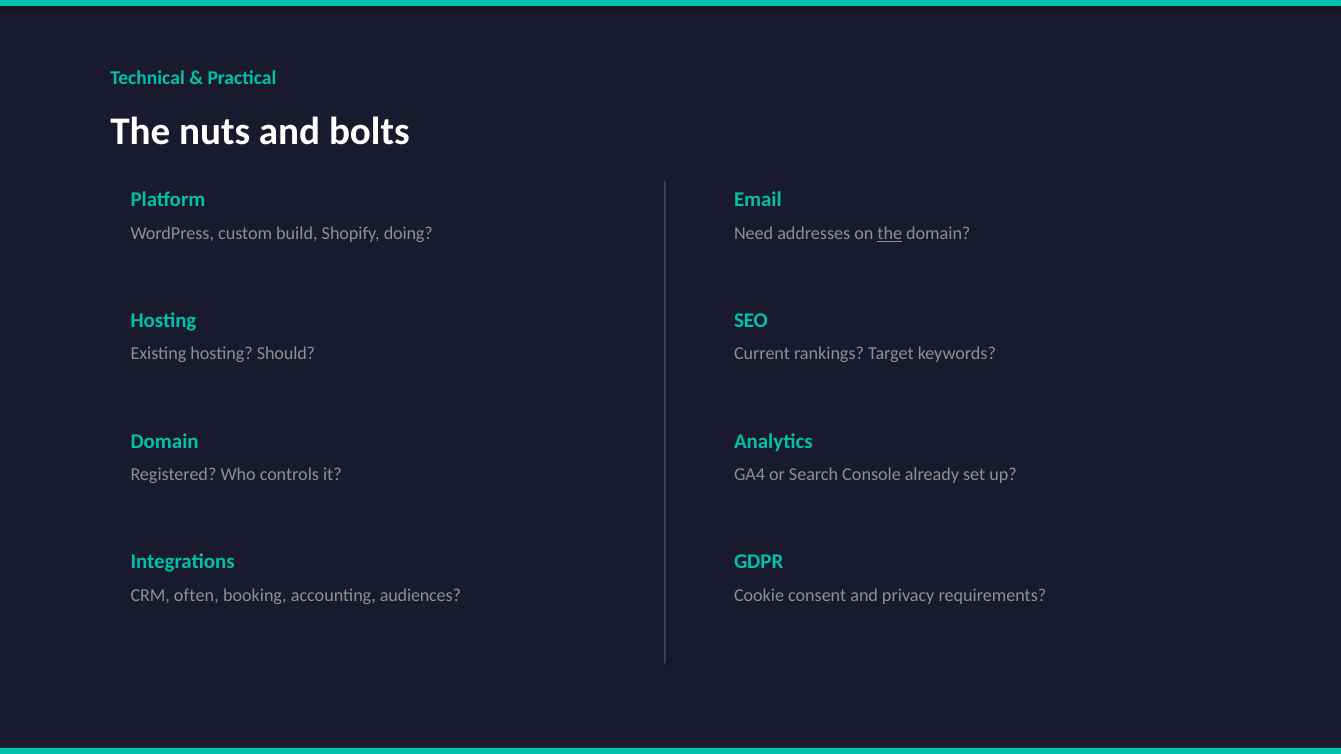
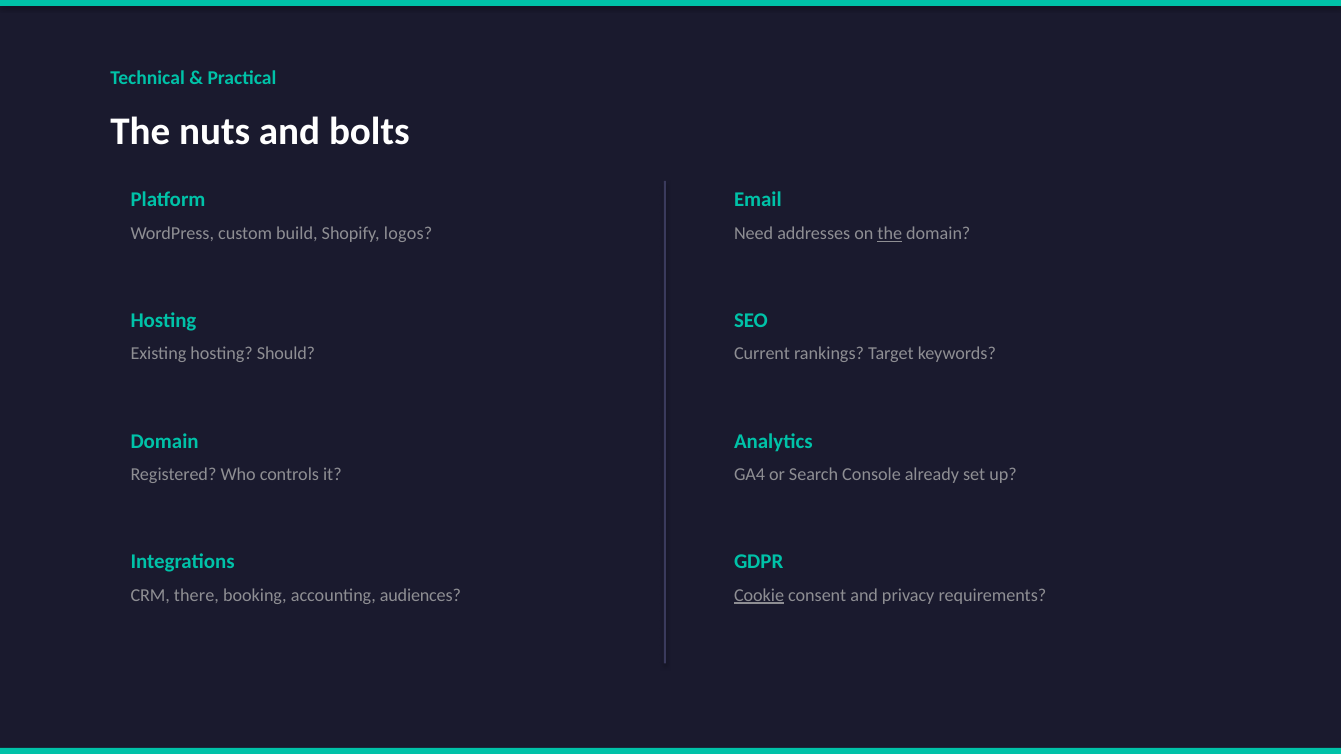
doing: doing -> logos (408, 233)
often: often -> there (196, 595)
Cookie underline: none -> present (759, 595)
